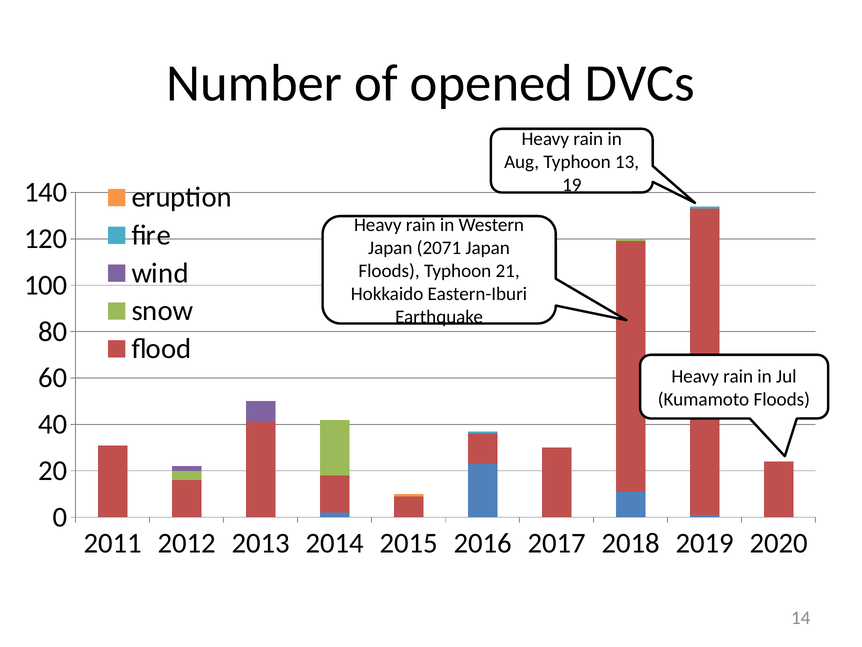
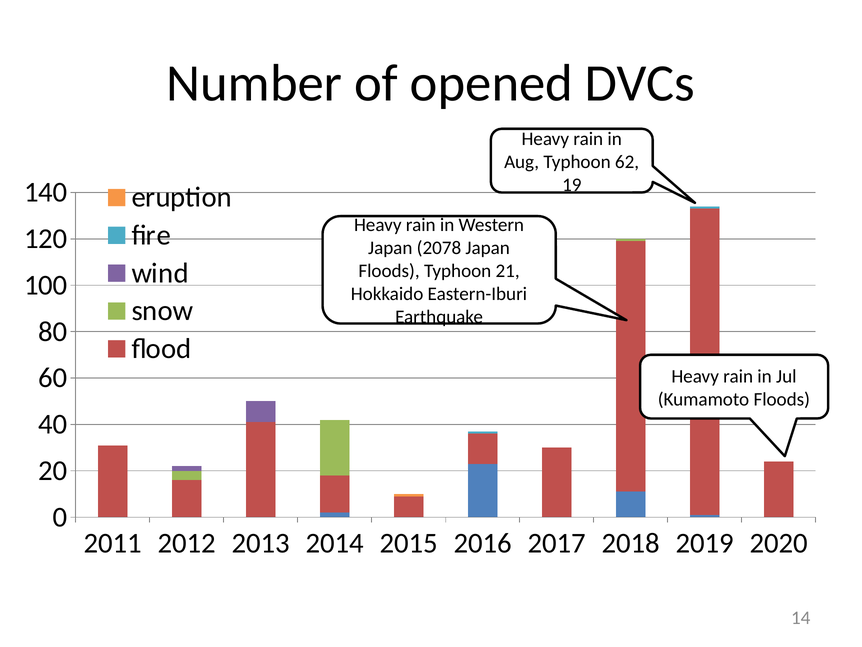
13: 13 -> 62 (627, 162)
2071: 2071 -> 2078 (439, 248)
